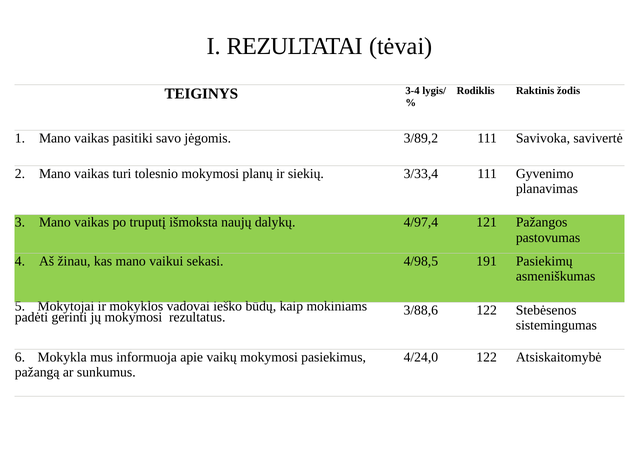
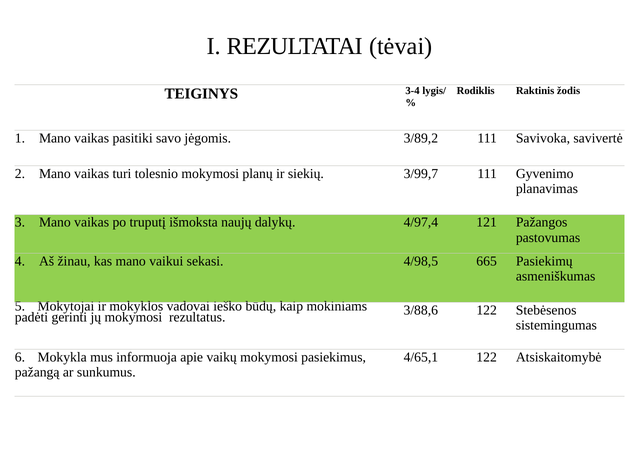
3/33,4: 3/33,4 -> 3/99,7 (421, 174)
191: 191 -> 665 (487, 261)
4/24,0: 4/24,0 -> 4/65,1 (421, 357)
